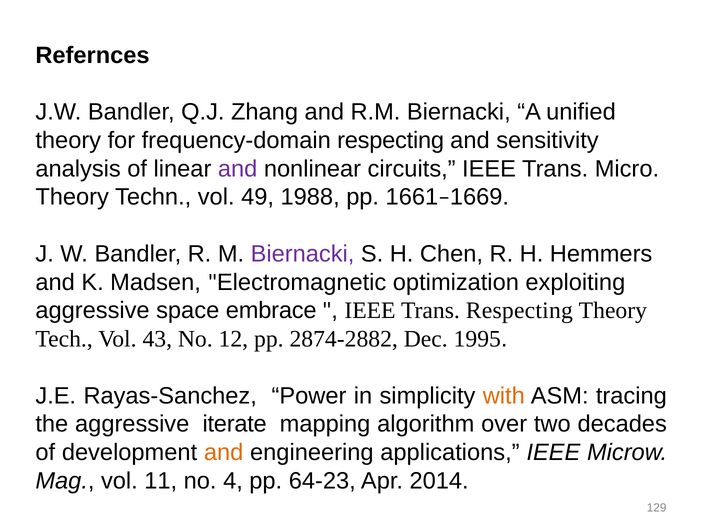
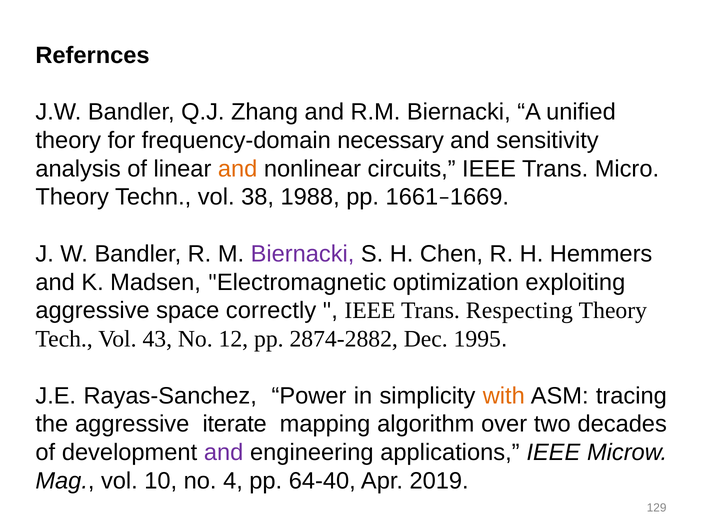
frequency-domain respecting: respecting -> necessary (391, 140)
and colour: purple -> orange (238, 169)
49: 49 -> 38 (258, 197)
embrace: embrace -> correctly (271, 310)
and colour: orange -> purple (224, 452)
11: 11 -> 10 (161, 481)
64-23: 64-23 -> 64-40 (322, 481)
2014: 2014 -> 2019 (439, 481)
